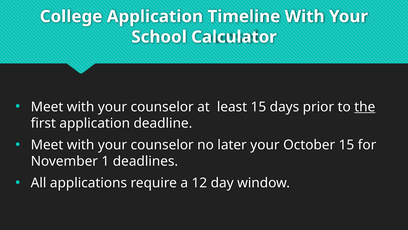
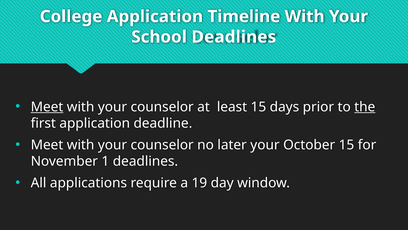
School Calculator: Calculator -> Deadlines (234, 37)
Meet underline: none -> present (47, 107)
12: 12 -> 19 (199, 183)
